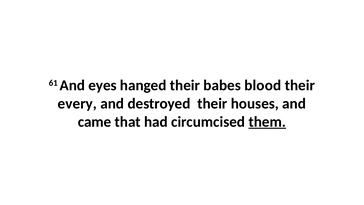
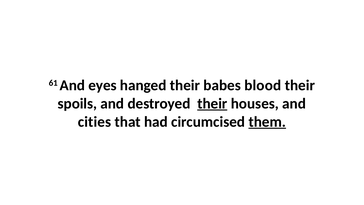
every: every -> spoils (77, 103)
their underline: none -> present (212, 103)
came: came -> cities (94, 122)
